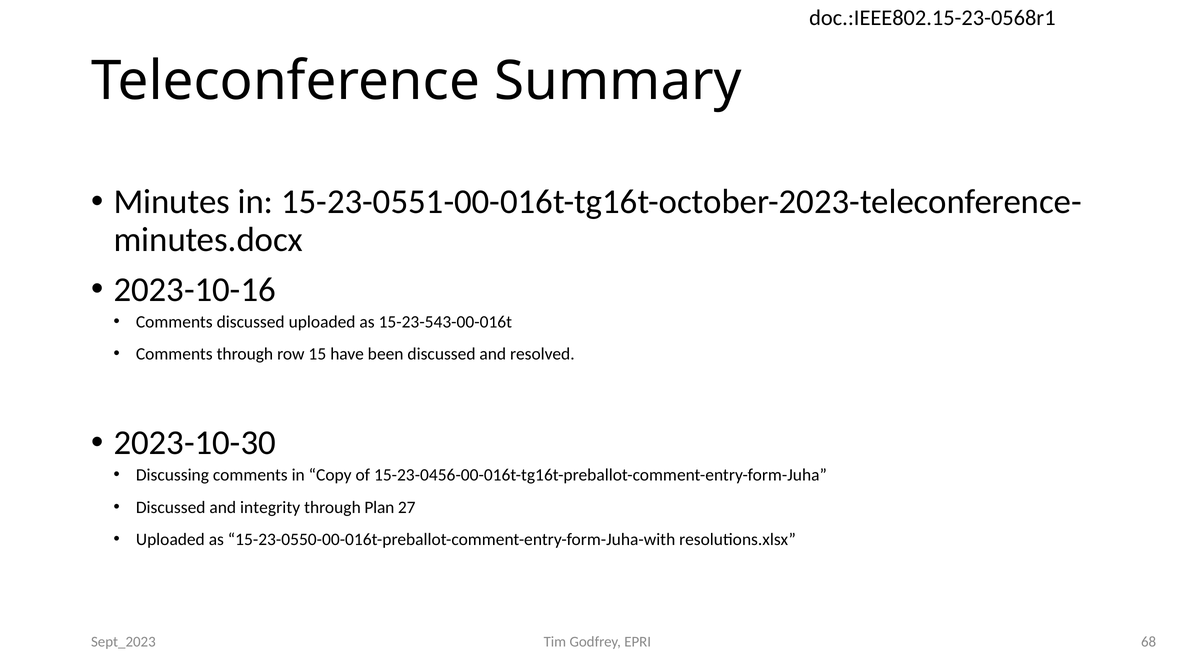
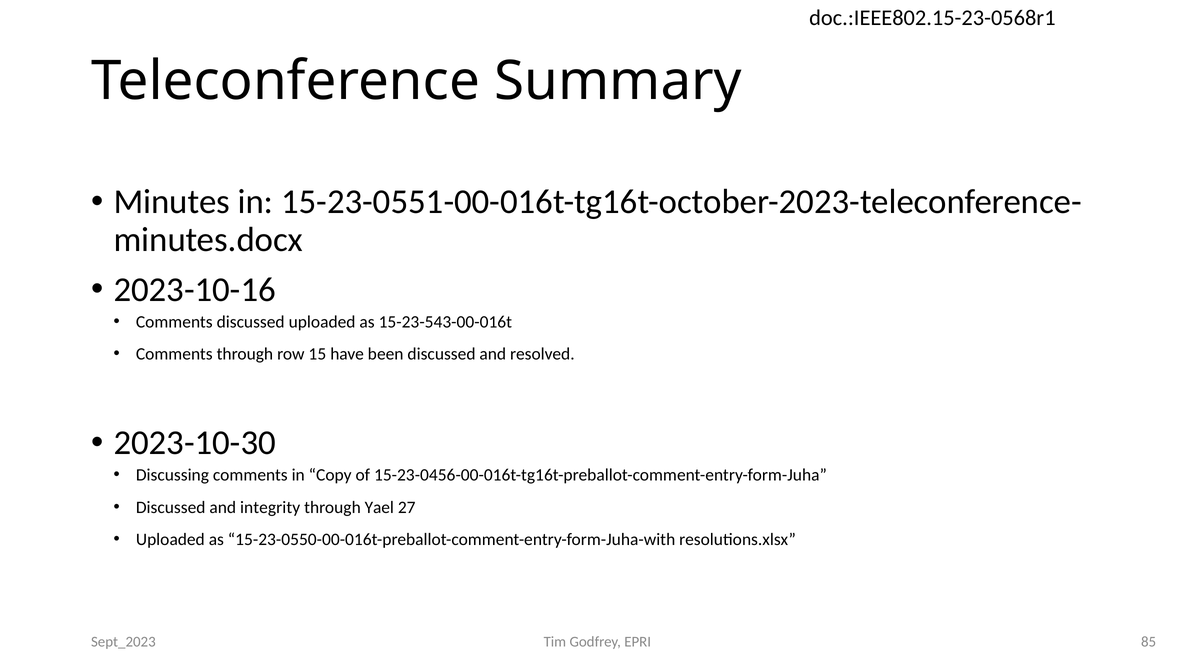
Plan: Plan -> Yael (379, 507)
68: 68 -> 85 (1149, 642)
